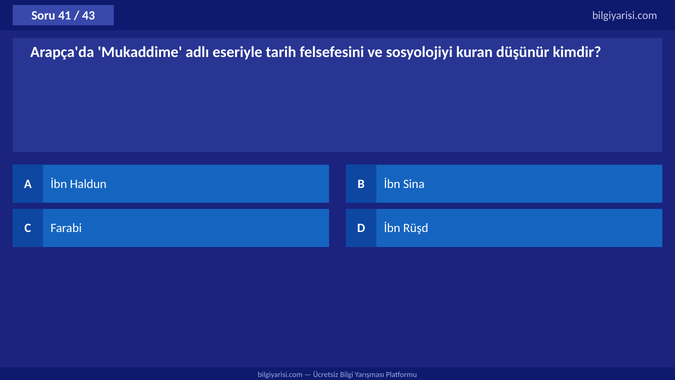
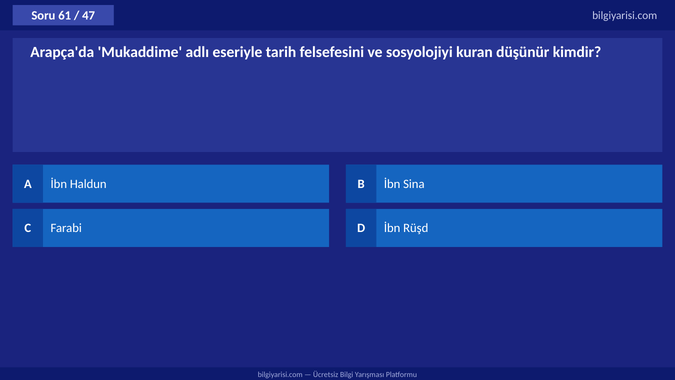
41: 41 -> 61 (65, 15)
43: 43 -> 47 (89, 15)
